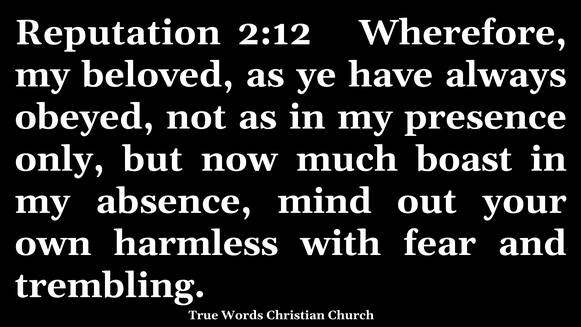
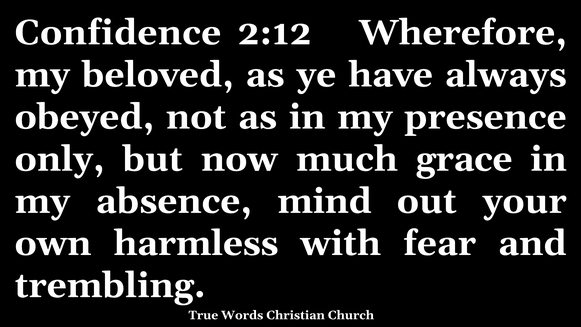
Reputation: Reputation -> Confidence (118, 33)
boast: boast -> grace (464, 159)
